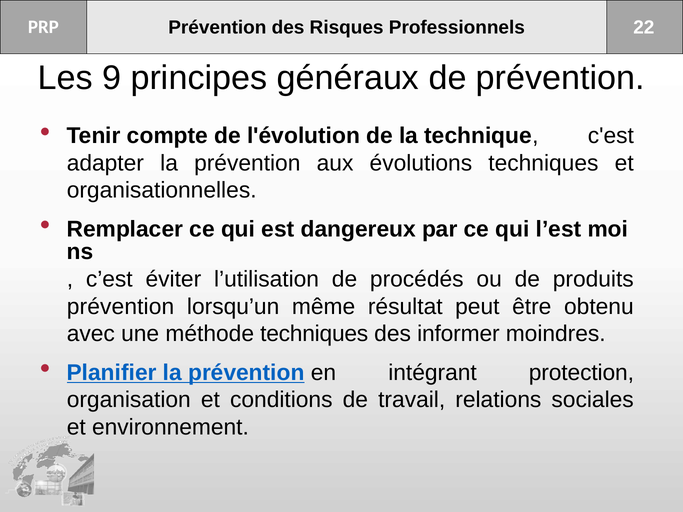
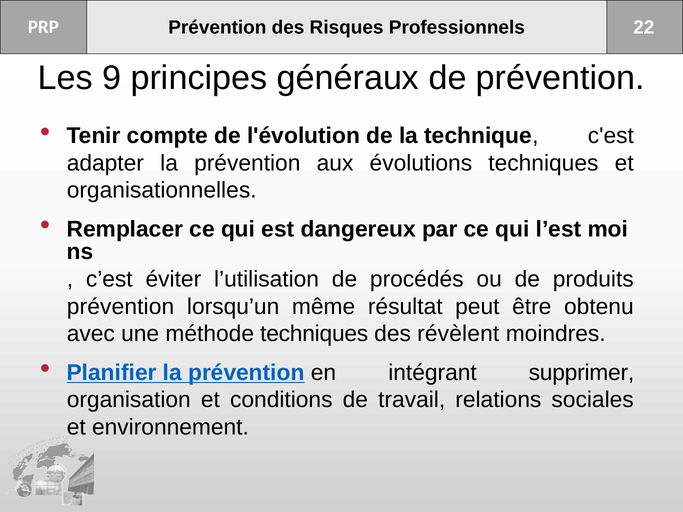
informer: informer -> révèlent (458, 334)
protection: protection -> supprimer (581, 373)
